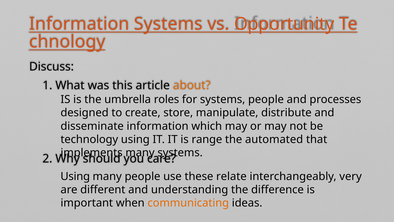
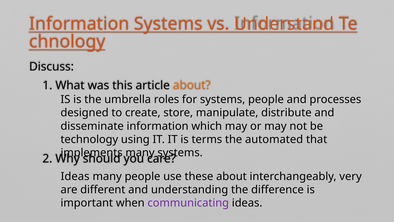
Opportunity: Opportunity -> Understand (284, 24)
range: range -> terms (207, 139)
Using: Using -> Ideas (75, 176)
these relate: relate -> about (231, 176)
communicating colour: orange -> purple (188, 203)
